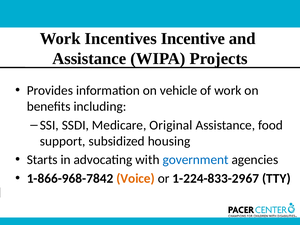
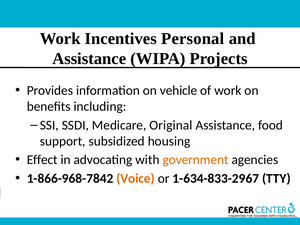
Incentive: Incentive -> Personal (193, 39)
Starts: Starts -> Effect (42, 160)
government colour: blue -> orange (196, 160)
1-224-833-2967: 1-224-833-2967 -> 1-634-833-2967 (216, 178)
